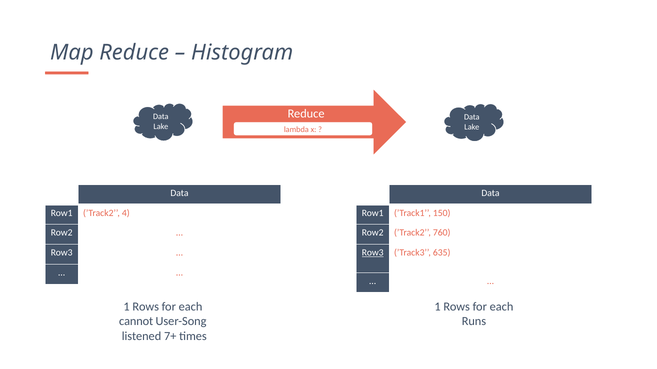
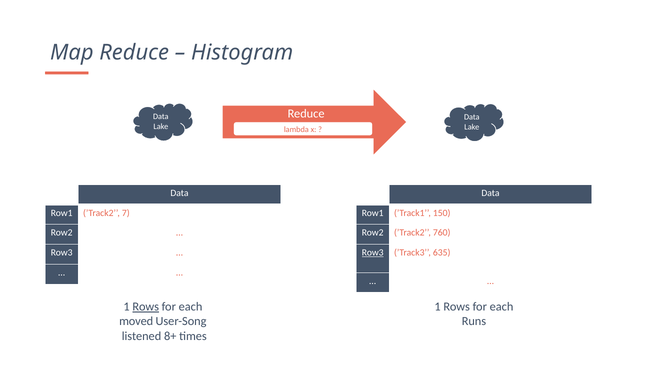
4: 4 -> 7 (126, 213)
Rows underline: none -> present (146, 307)
cannot: cannot -> moved (136, 322)
7+: 7+ -> 8+ (170, 337)
